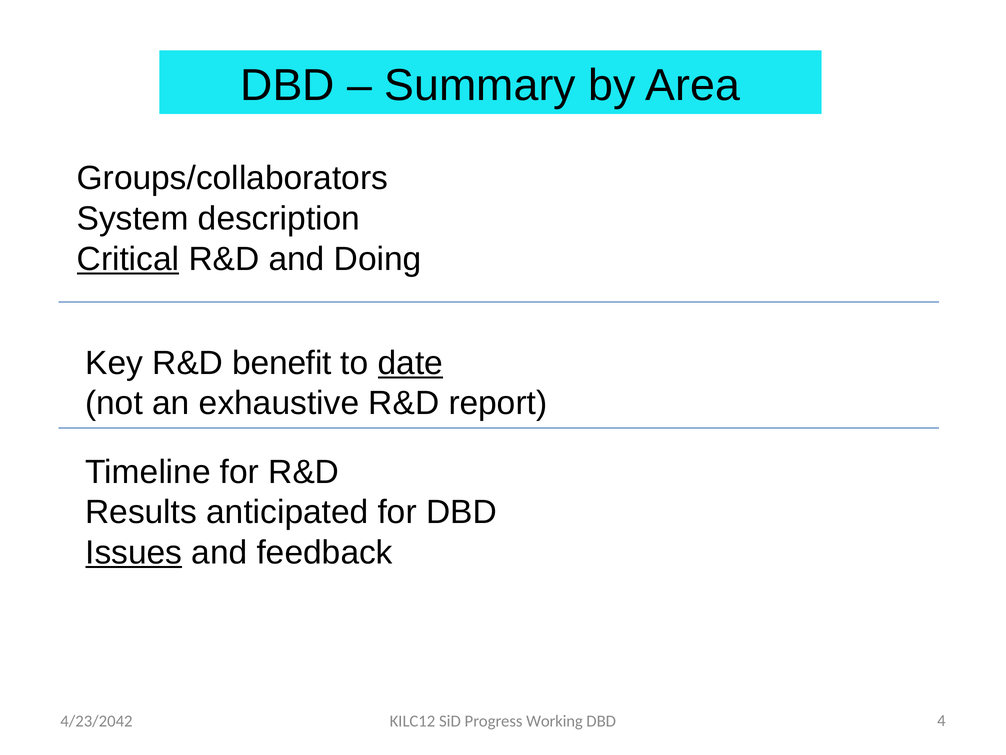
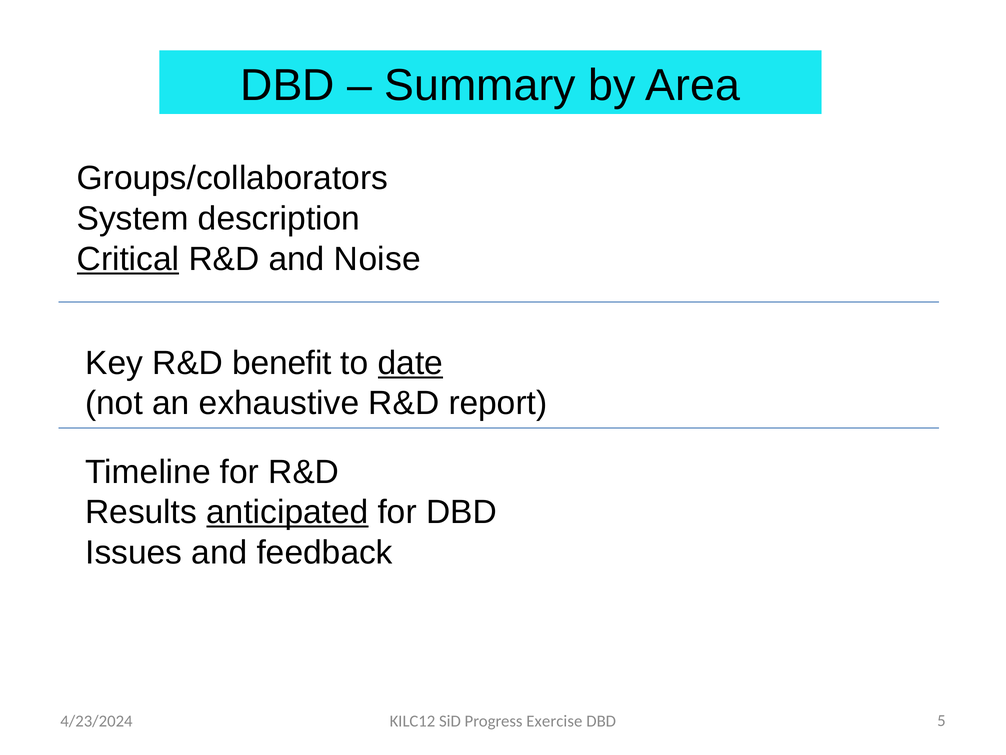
Doing: Doing -> Noise (377, 259)
anticipated underline: none -> present (287, 512)
Issues underline: present -> none (134, 552)
4/23/2042: 4/23/2042 -> 4/23/2024 (96, 721)
Working: Working -> Exercise (554, 721)
4: 4 -> 5 (941, 720)
